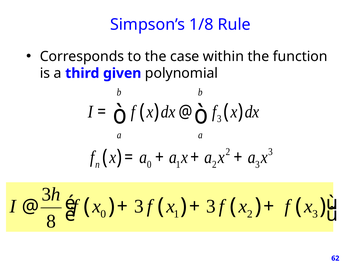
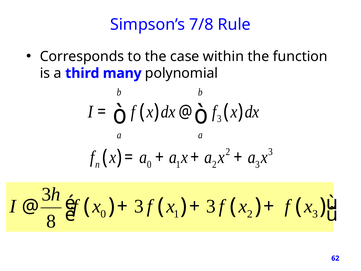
1/8: 1/8 -> 7/8 (201, 25)
given: given -> many (122, 73)
